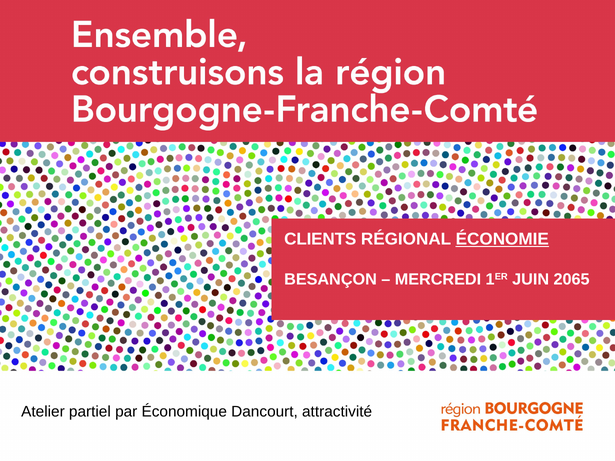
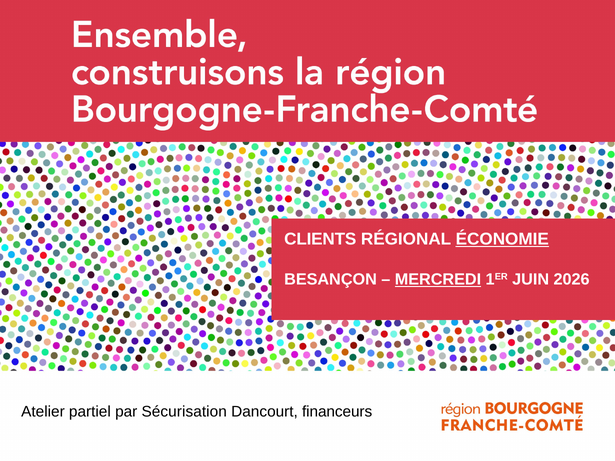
MERCREDI underline: none -> present (438, 280)
2065: 2065 -> 2026 (572, 280)
Économique: Économique -> Sécurisation (184, 412)
attractivité: attractivité -> financeurs (337, 412)
